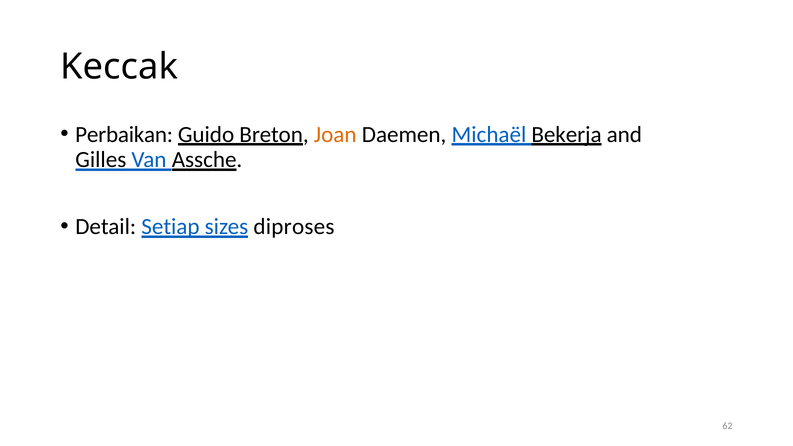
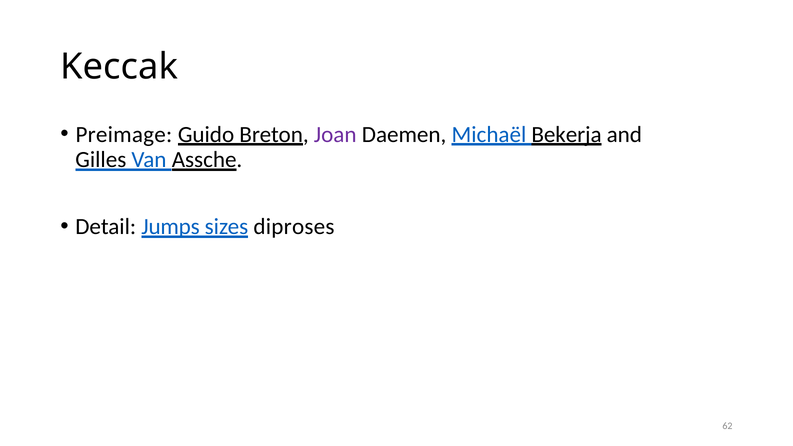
Perbaikan: Perbaikan -> Preimage (124, 134)
Joan colour: orange -> purple (335, 134)
Setiap: Setiap -> Jumps (171, 227)
